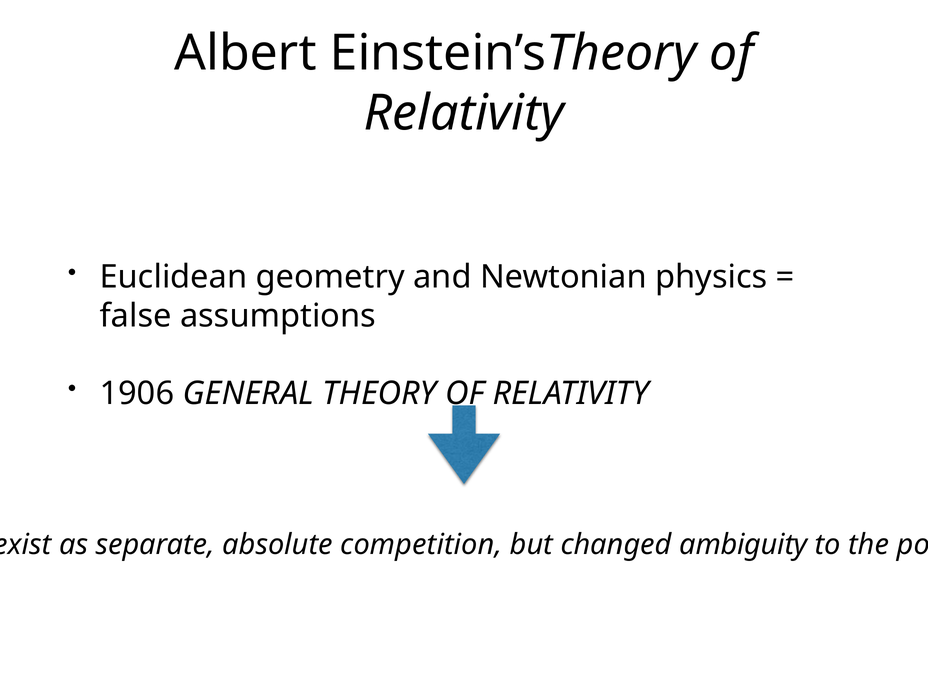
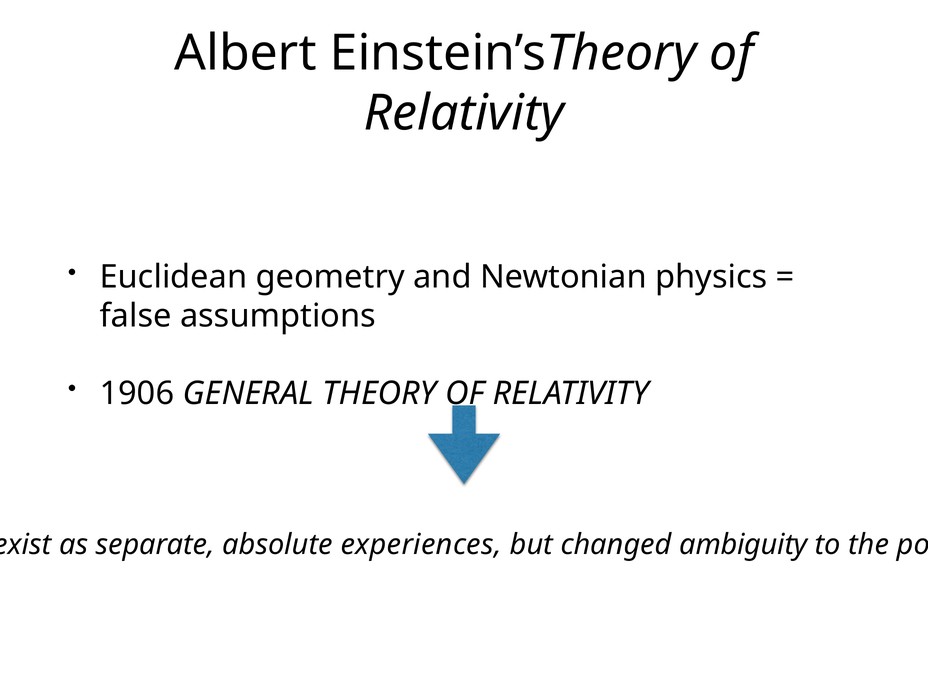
competition: competition -> experiences (421, 545)
